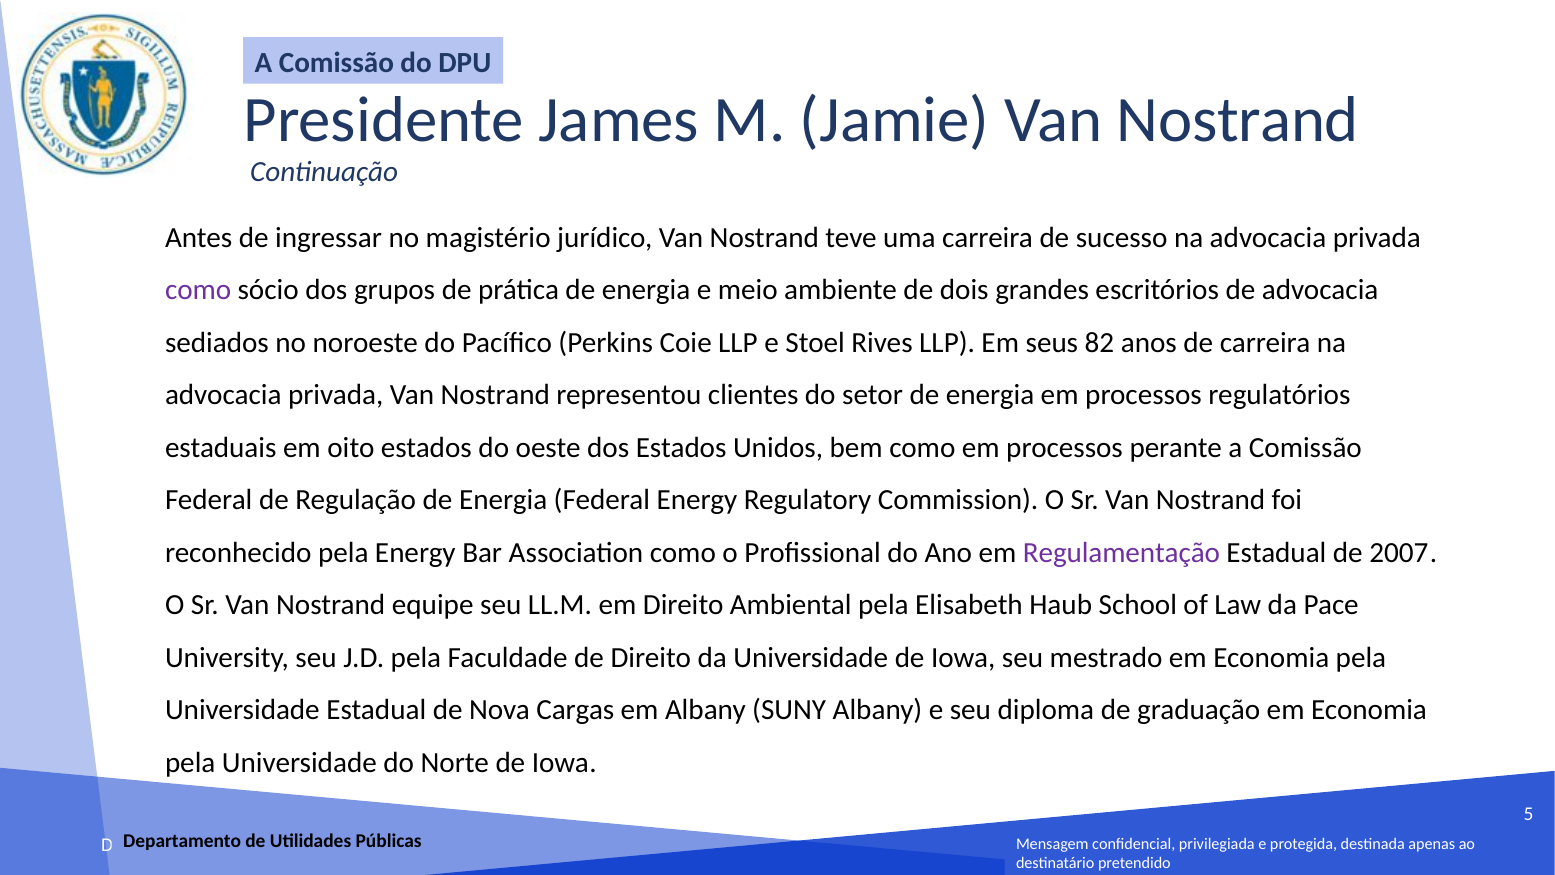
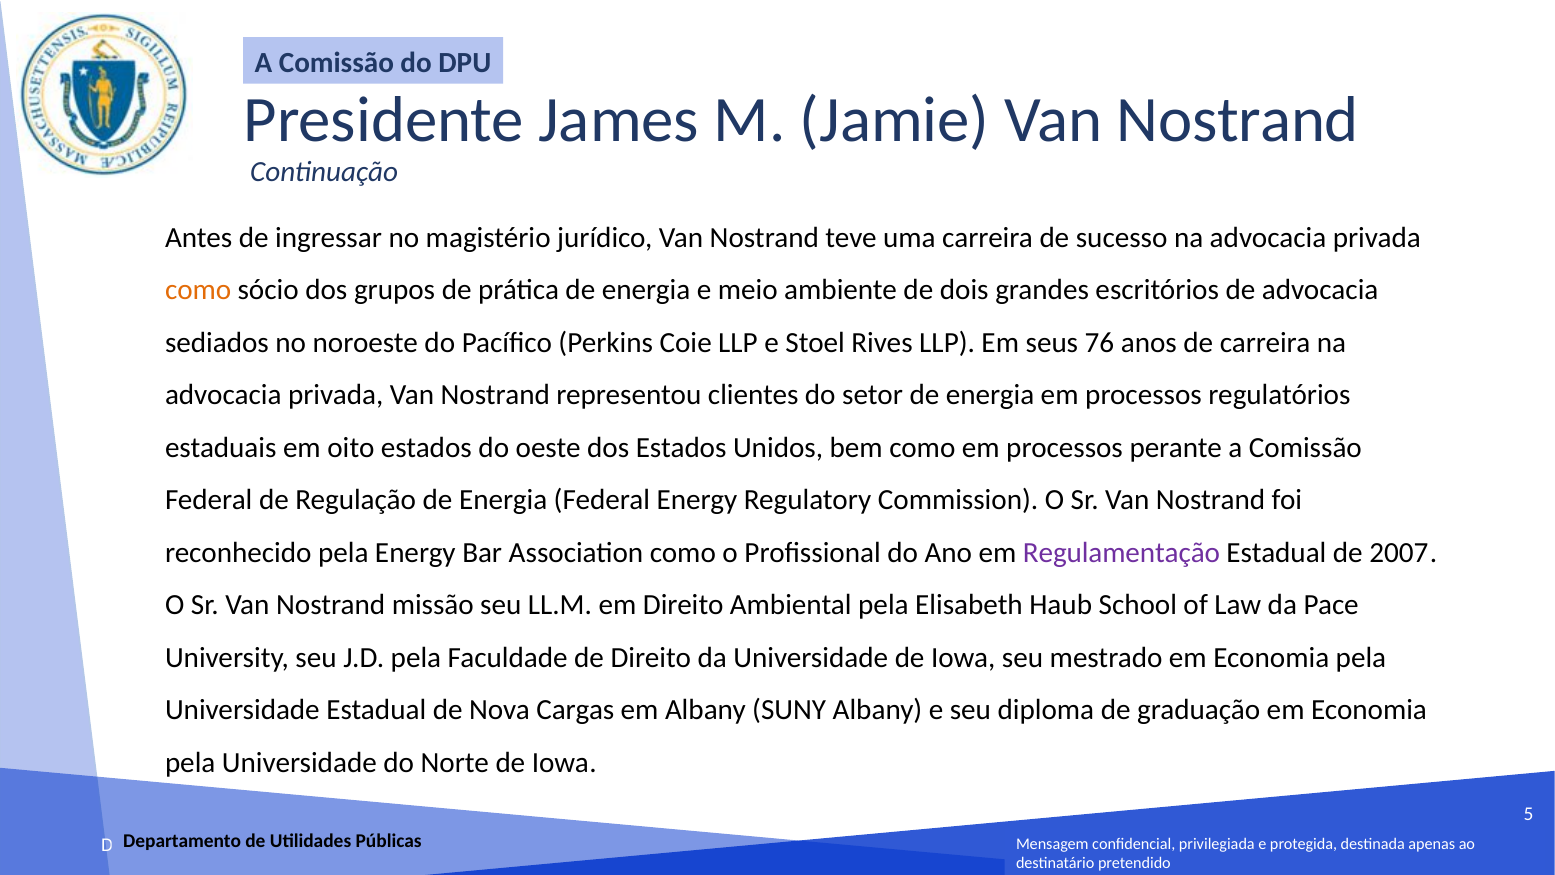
como colour: purple -> orange (198, 290)
82: 82 -> 76 (1099, 342)
equipe: equipe -> missão (433, 605)
